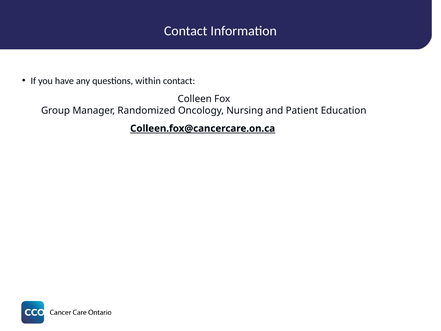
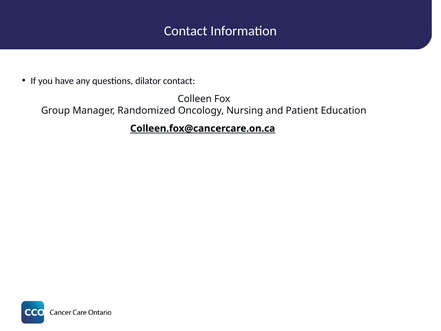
within: within -> dilator (148, 81)
